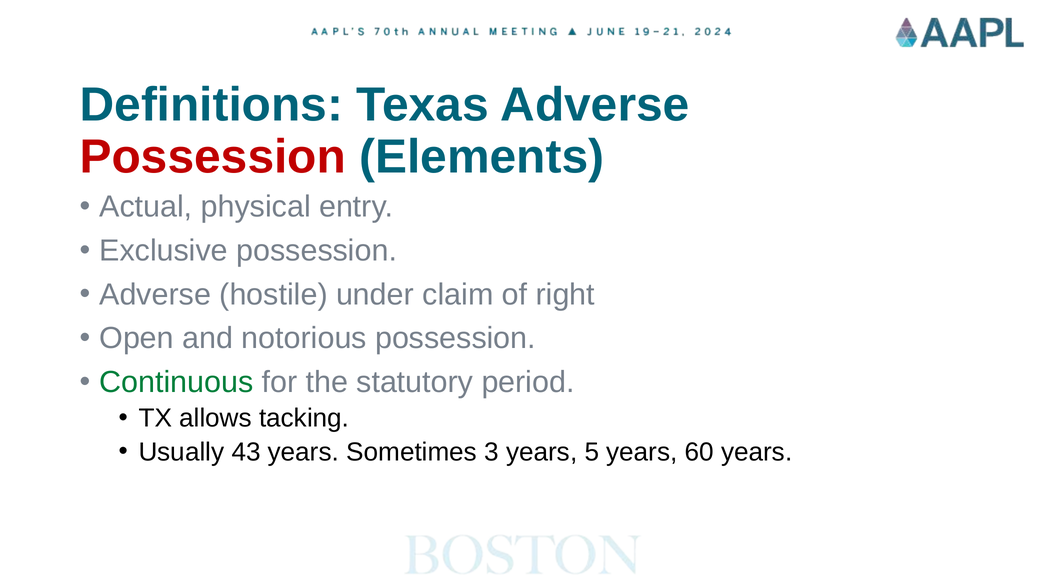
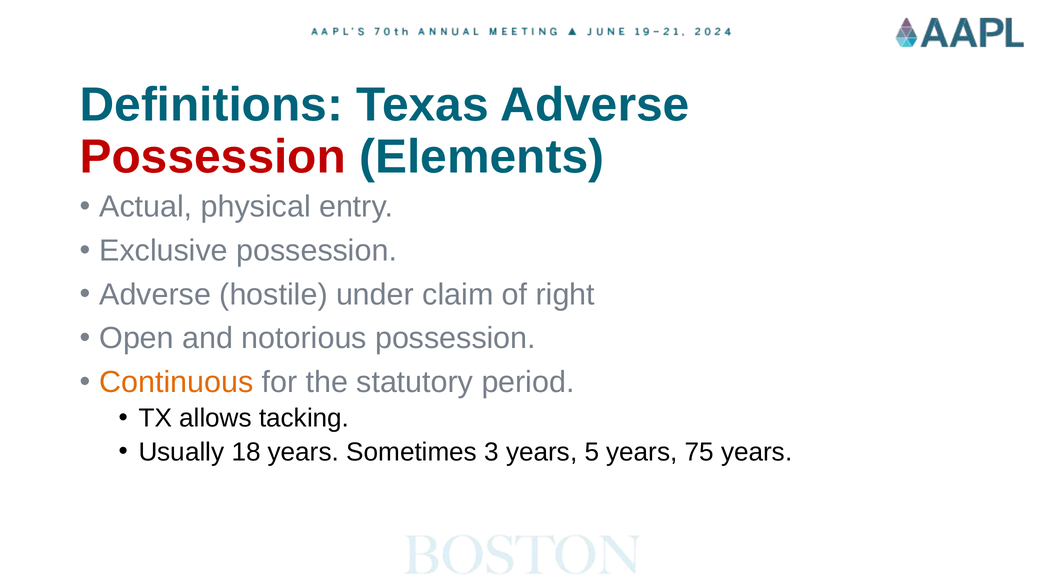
Continuous colour: green -> orange (176, 382)
43: 43 -> 18 (246, 452)
60: 60 -> 75 (699, 452)
